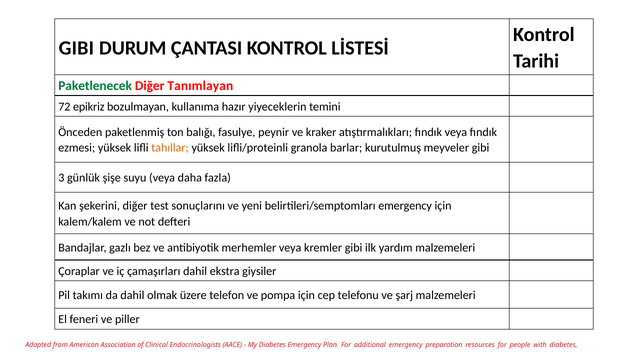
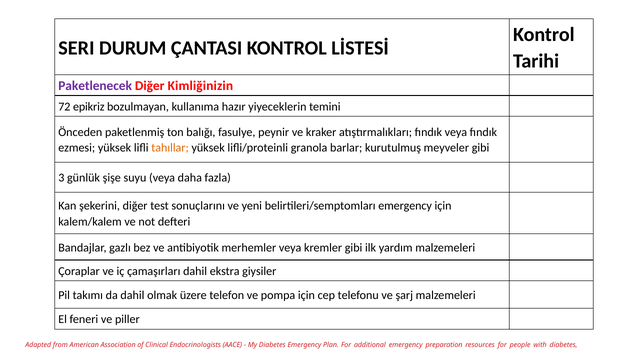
GIBI: GIBI -> SERI (76, 48)
Paketlenecek colour: green -> purple (95, 86)
Tanımlayan: Tanımlayan -> Kimliğinizin (200, 86)
